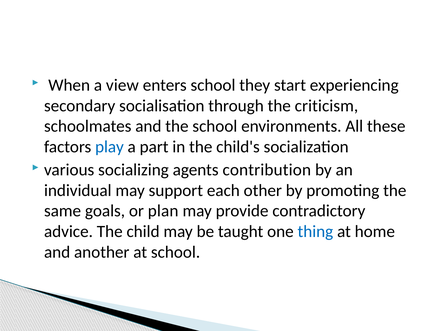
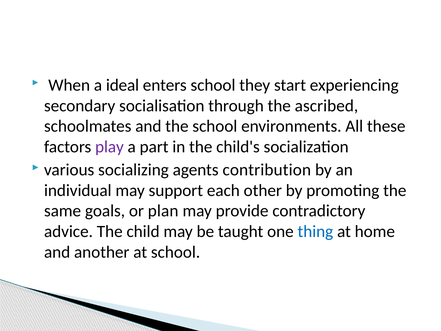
view: view -> ideal (123, 85)
criticism: criticism -> ascribed (326, 106)
play colour: blue -> purple (109, 147)
